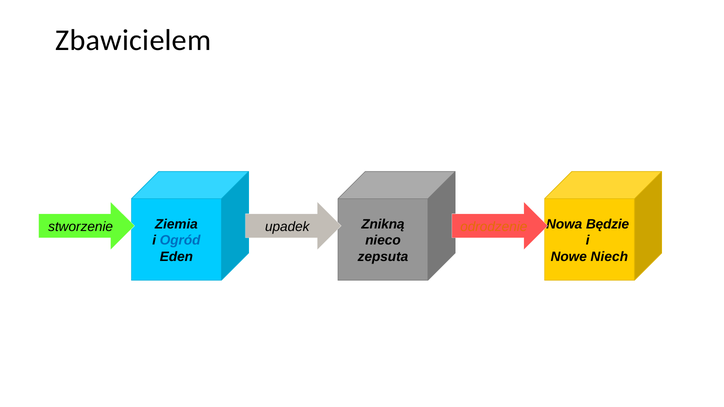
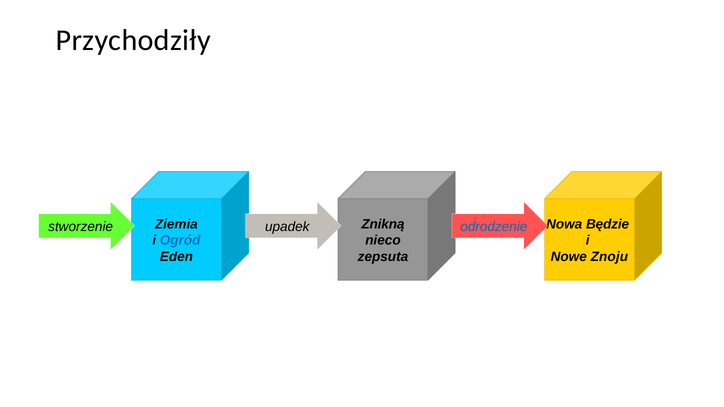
Zbawicielem: Zbawicielem -> Przychodziły (133, 40)
odrodzenie colour: orange -> blue (494, 227)
Niech: Niech -> Znoju (609, 257)
